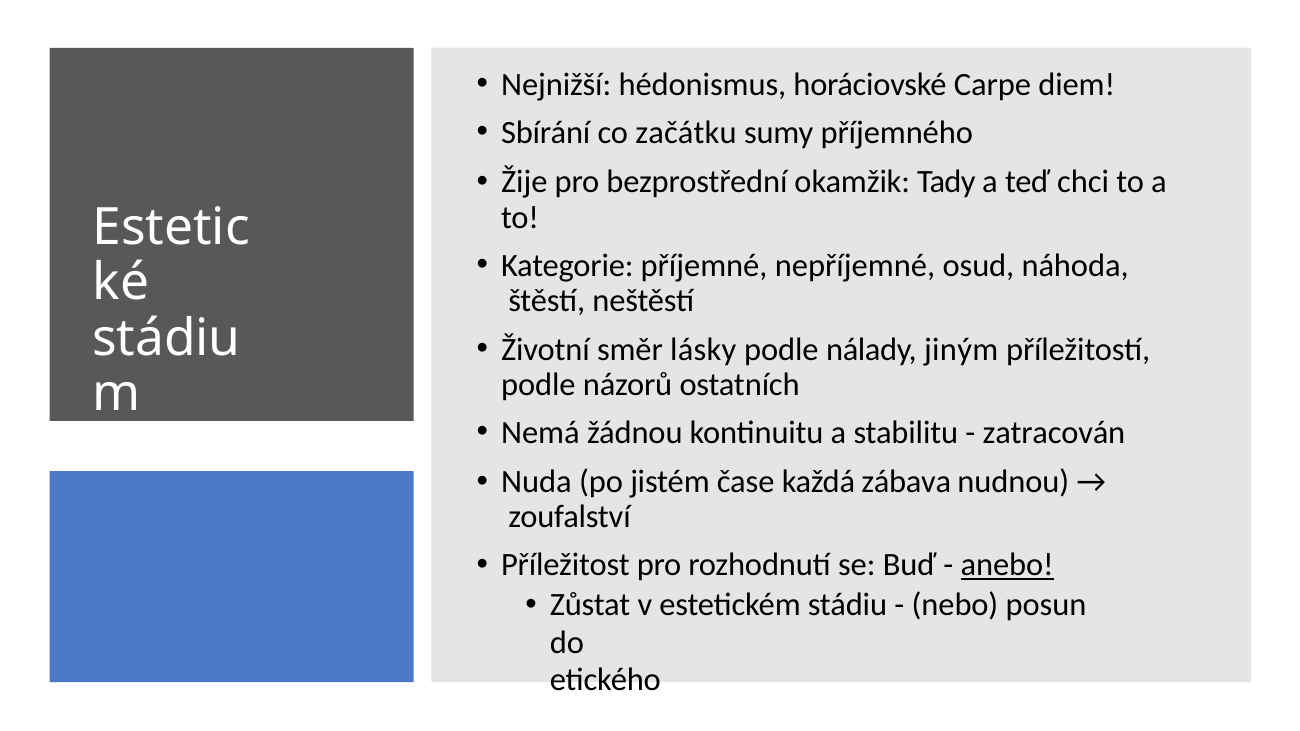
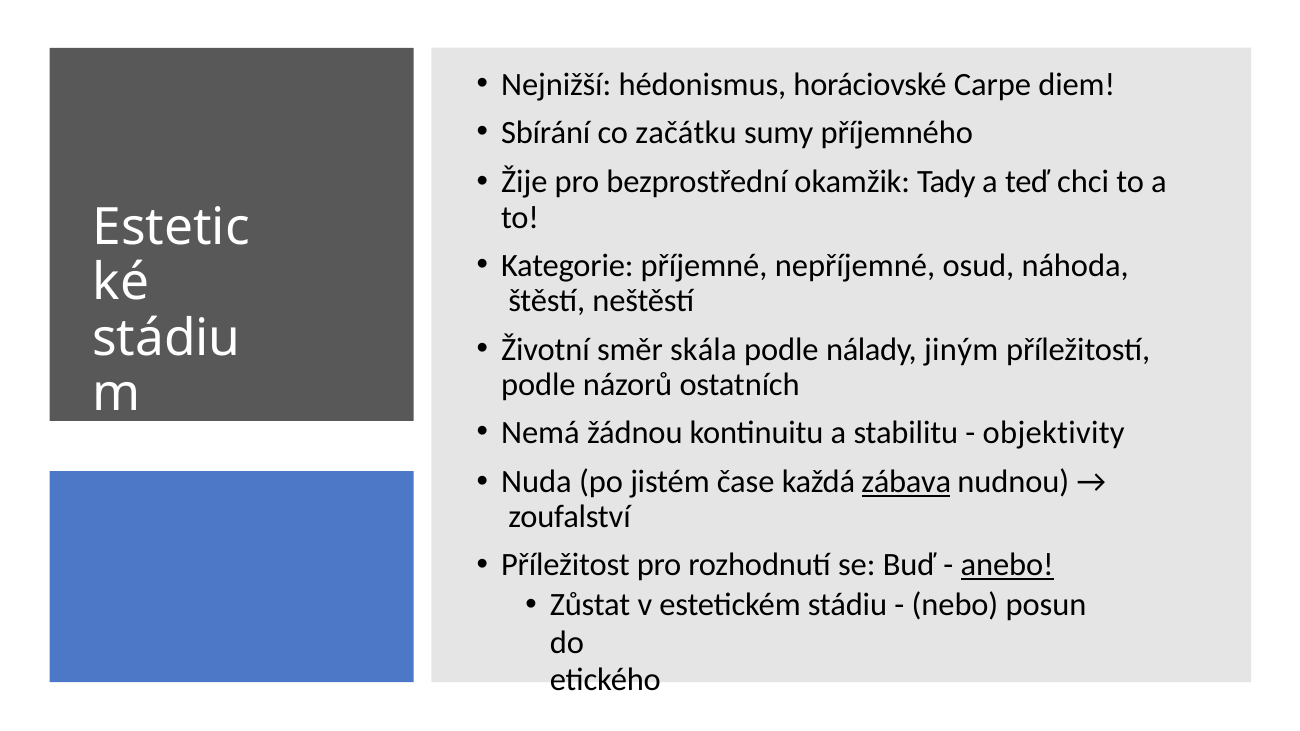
lásky: lásky -> skála (703, 350)
zatracován: zatracován -> objektivity (1054, 433)
zábava underline: none -> present (906, 482)
